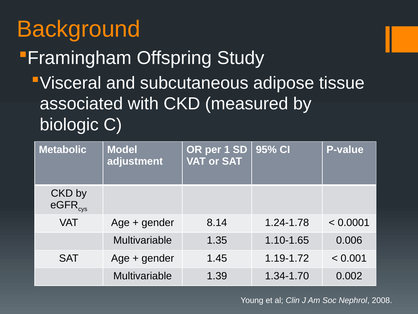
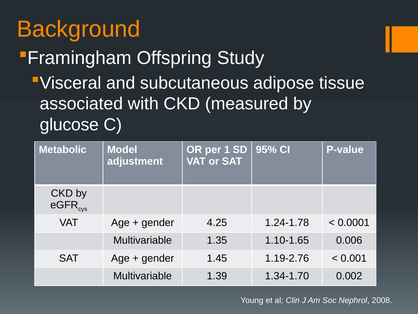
biologic: biologic -> glucose (69, 125)
8.14: 8.14 -> 4.25 (217, 222)
1.19-1.72: 1.19-1.72 -> 1.19-2.76 (287, 258)
